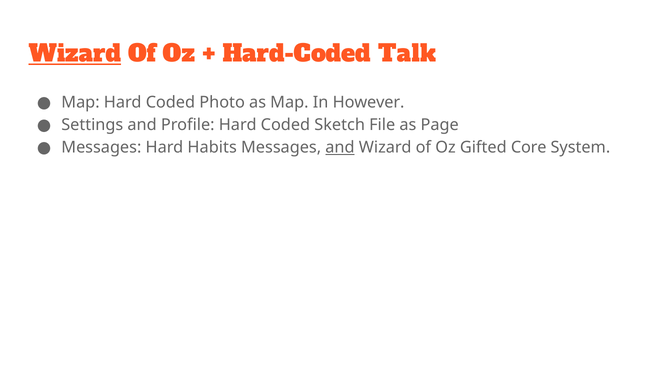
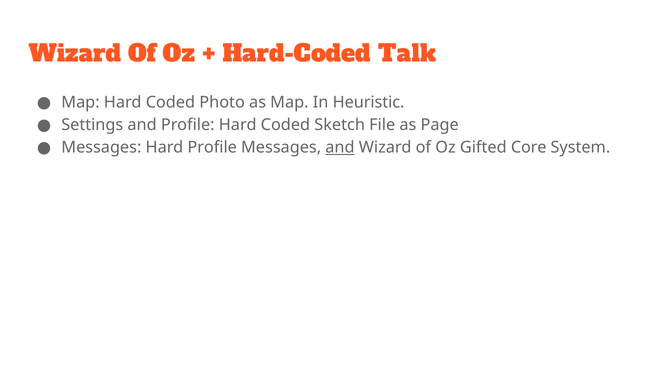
Wizard underline: present -> none (75, 54)
However: However -> Heuristic (369, 103)
Hard Habits: Habits -> Profile (212, 148)
